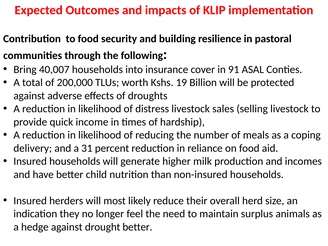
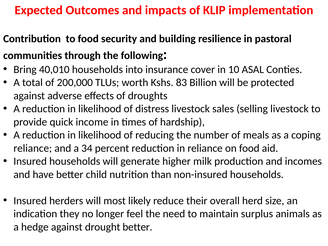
40,007: 40,007 -> 40,010 (54, 69)
91: 91 -> 10 (234, 69)
19: 19 -> 83 (181, 83)
delivery: delivery -> reliance (33, 148)
31: 31 -> 34 (87, 148)
